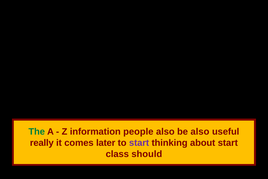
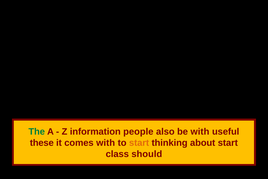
be also: also -> with (200, 131)
really: really -> these (42, 143)
comes later: later -> with (106, 143)
start colour: purple -> orange (139, 143)
